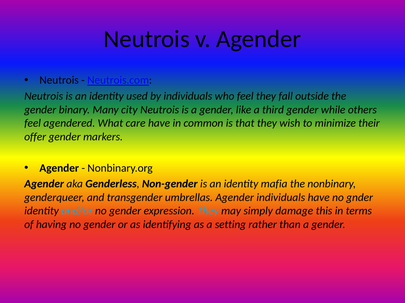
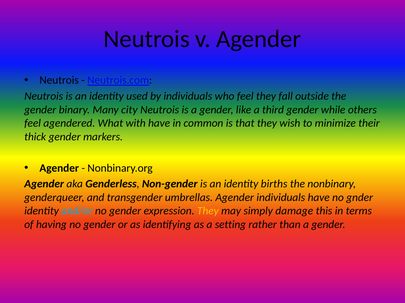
care: care -> with (136, 124)
offer: offer -> thick (35, 137)
mafia: mafia -> births (274, 184)
They colour: light blue -> yellow (208, 211)
